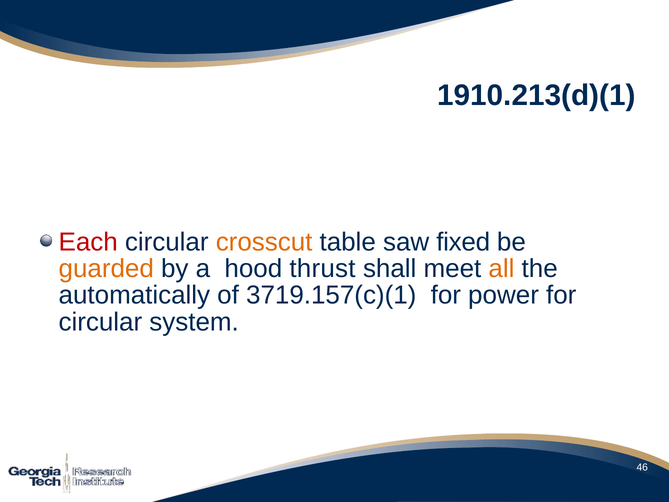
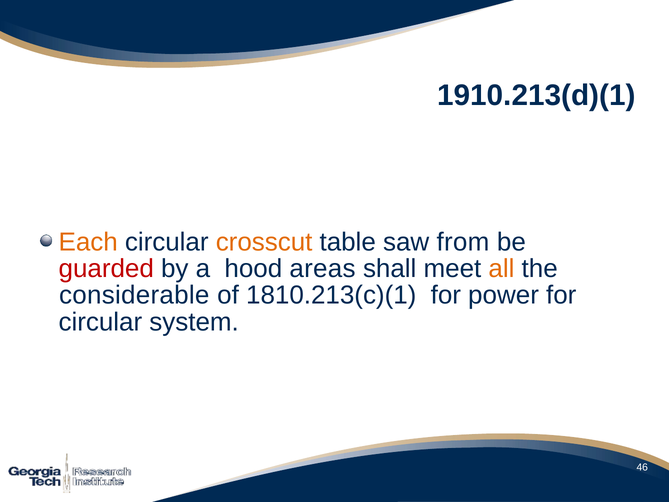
Each colour: red -> orange (88, 242)
fixed: fixed -> from (463, 242)
guarded colour: orange -> red (106, 269)
thrust: thrust -> areas (322, 269)
automatically: automatically -> considerable (134, 295)
3719.157(c)(1: 3719.157(c)(1 -> 1810.213(c)(1 (331, 295)
